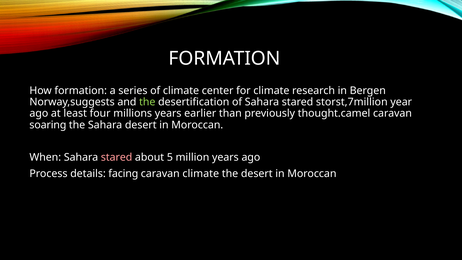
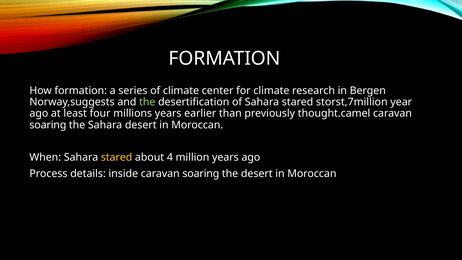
stared colour: pink -> yellow (117, 157)
5: 5 -> 4 (170, 157)
facing: facing -> inside (123, 174)
climate: climate -> soaring (201, 174)
